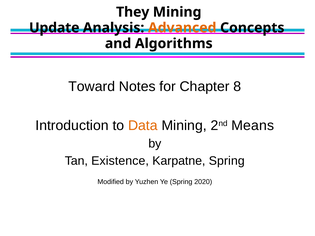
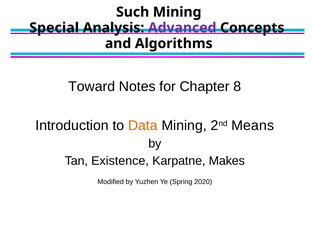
They: They -> Such (133, 12)
Update: Update -> Special (54, 28)
Advanced colour: orange -> purple (182, 28)
Karpatne Spring: Spring -> Makes (227, 161)
